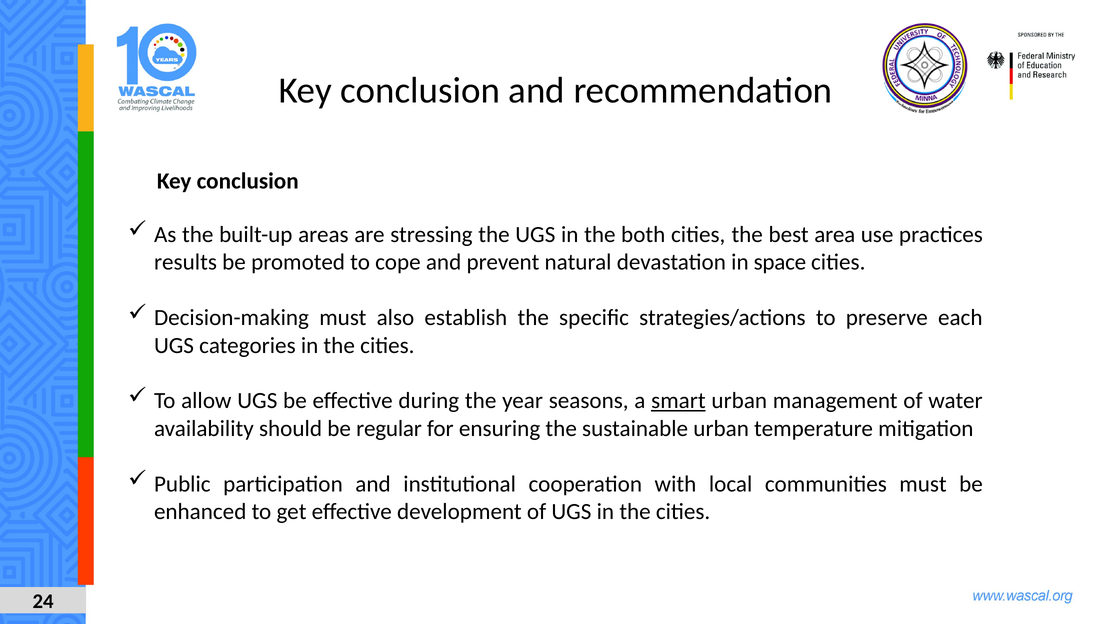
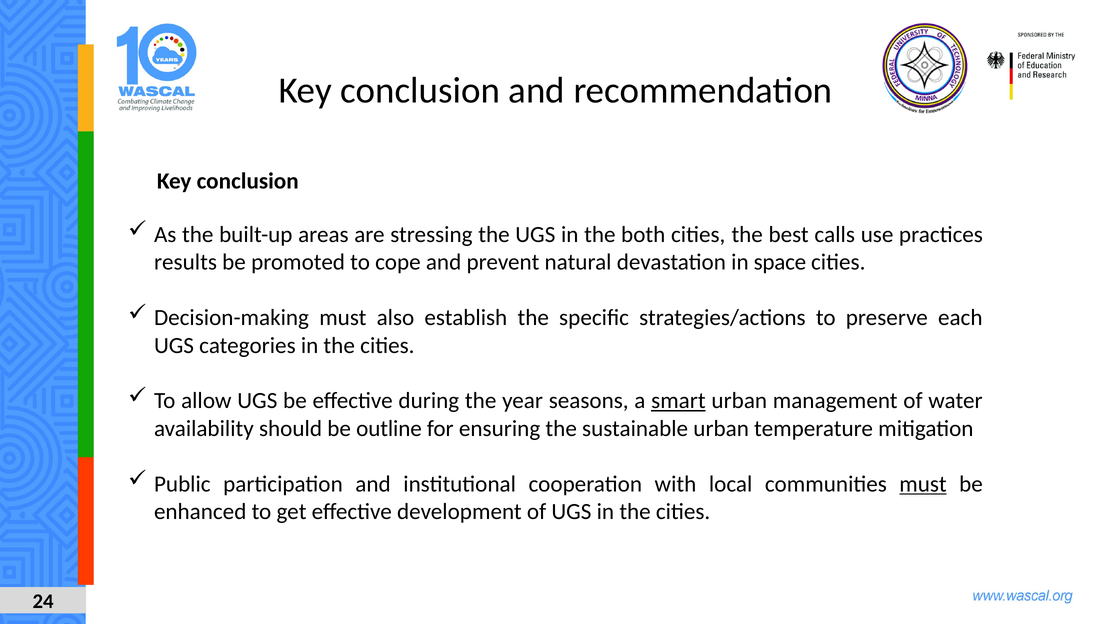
area: area -> calls (835, 234)
regular: regular -> outline (389, 428)
must underline: none -> present (923, 484)
